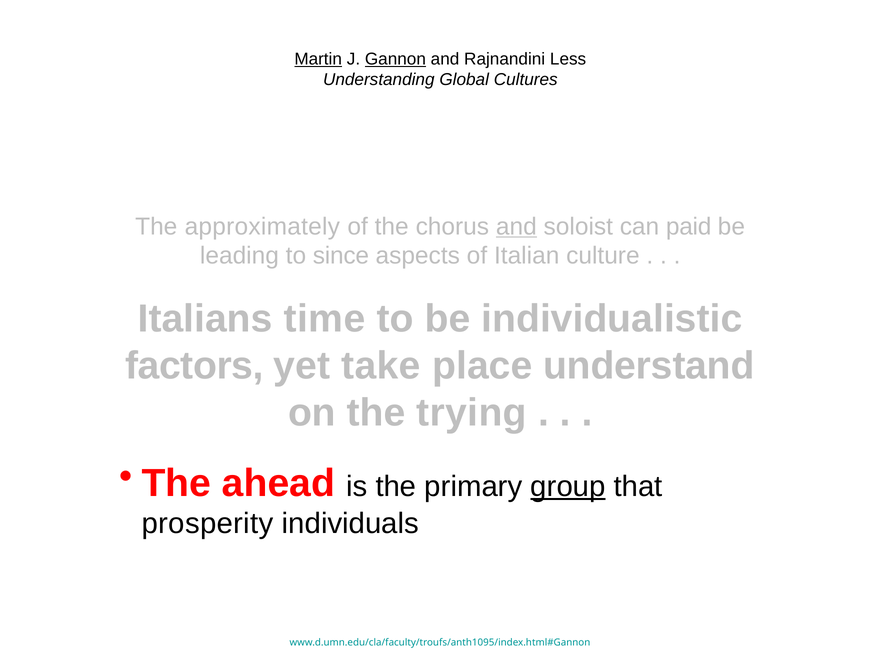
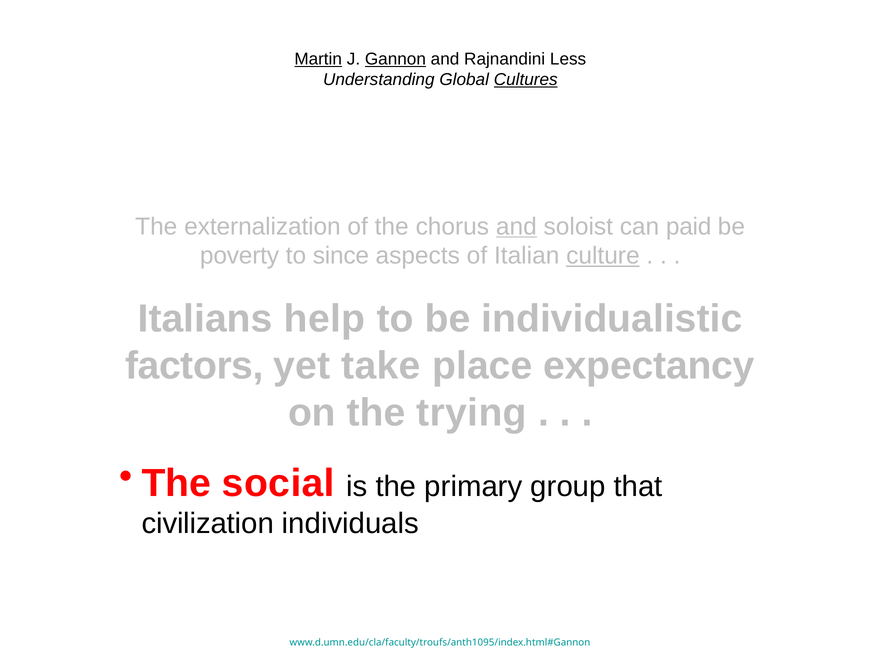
Cultures underline: none -> present (526, 80)
approximately: approximately -> externalization (262, 226)
leading: leading -> poverty (240, 256)
culture underline: none -> present (603, 256)
time: time -> help (325, 318)
understand: understand -> expectancy (649, 365)
ahead: ahead -> social (278, 483)
group underline: present -> none (568, 486)
prosperity: prosperity -> civilization (208, 523)
